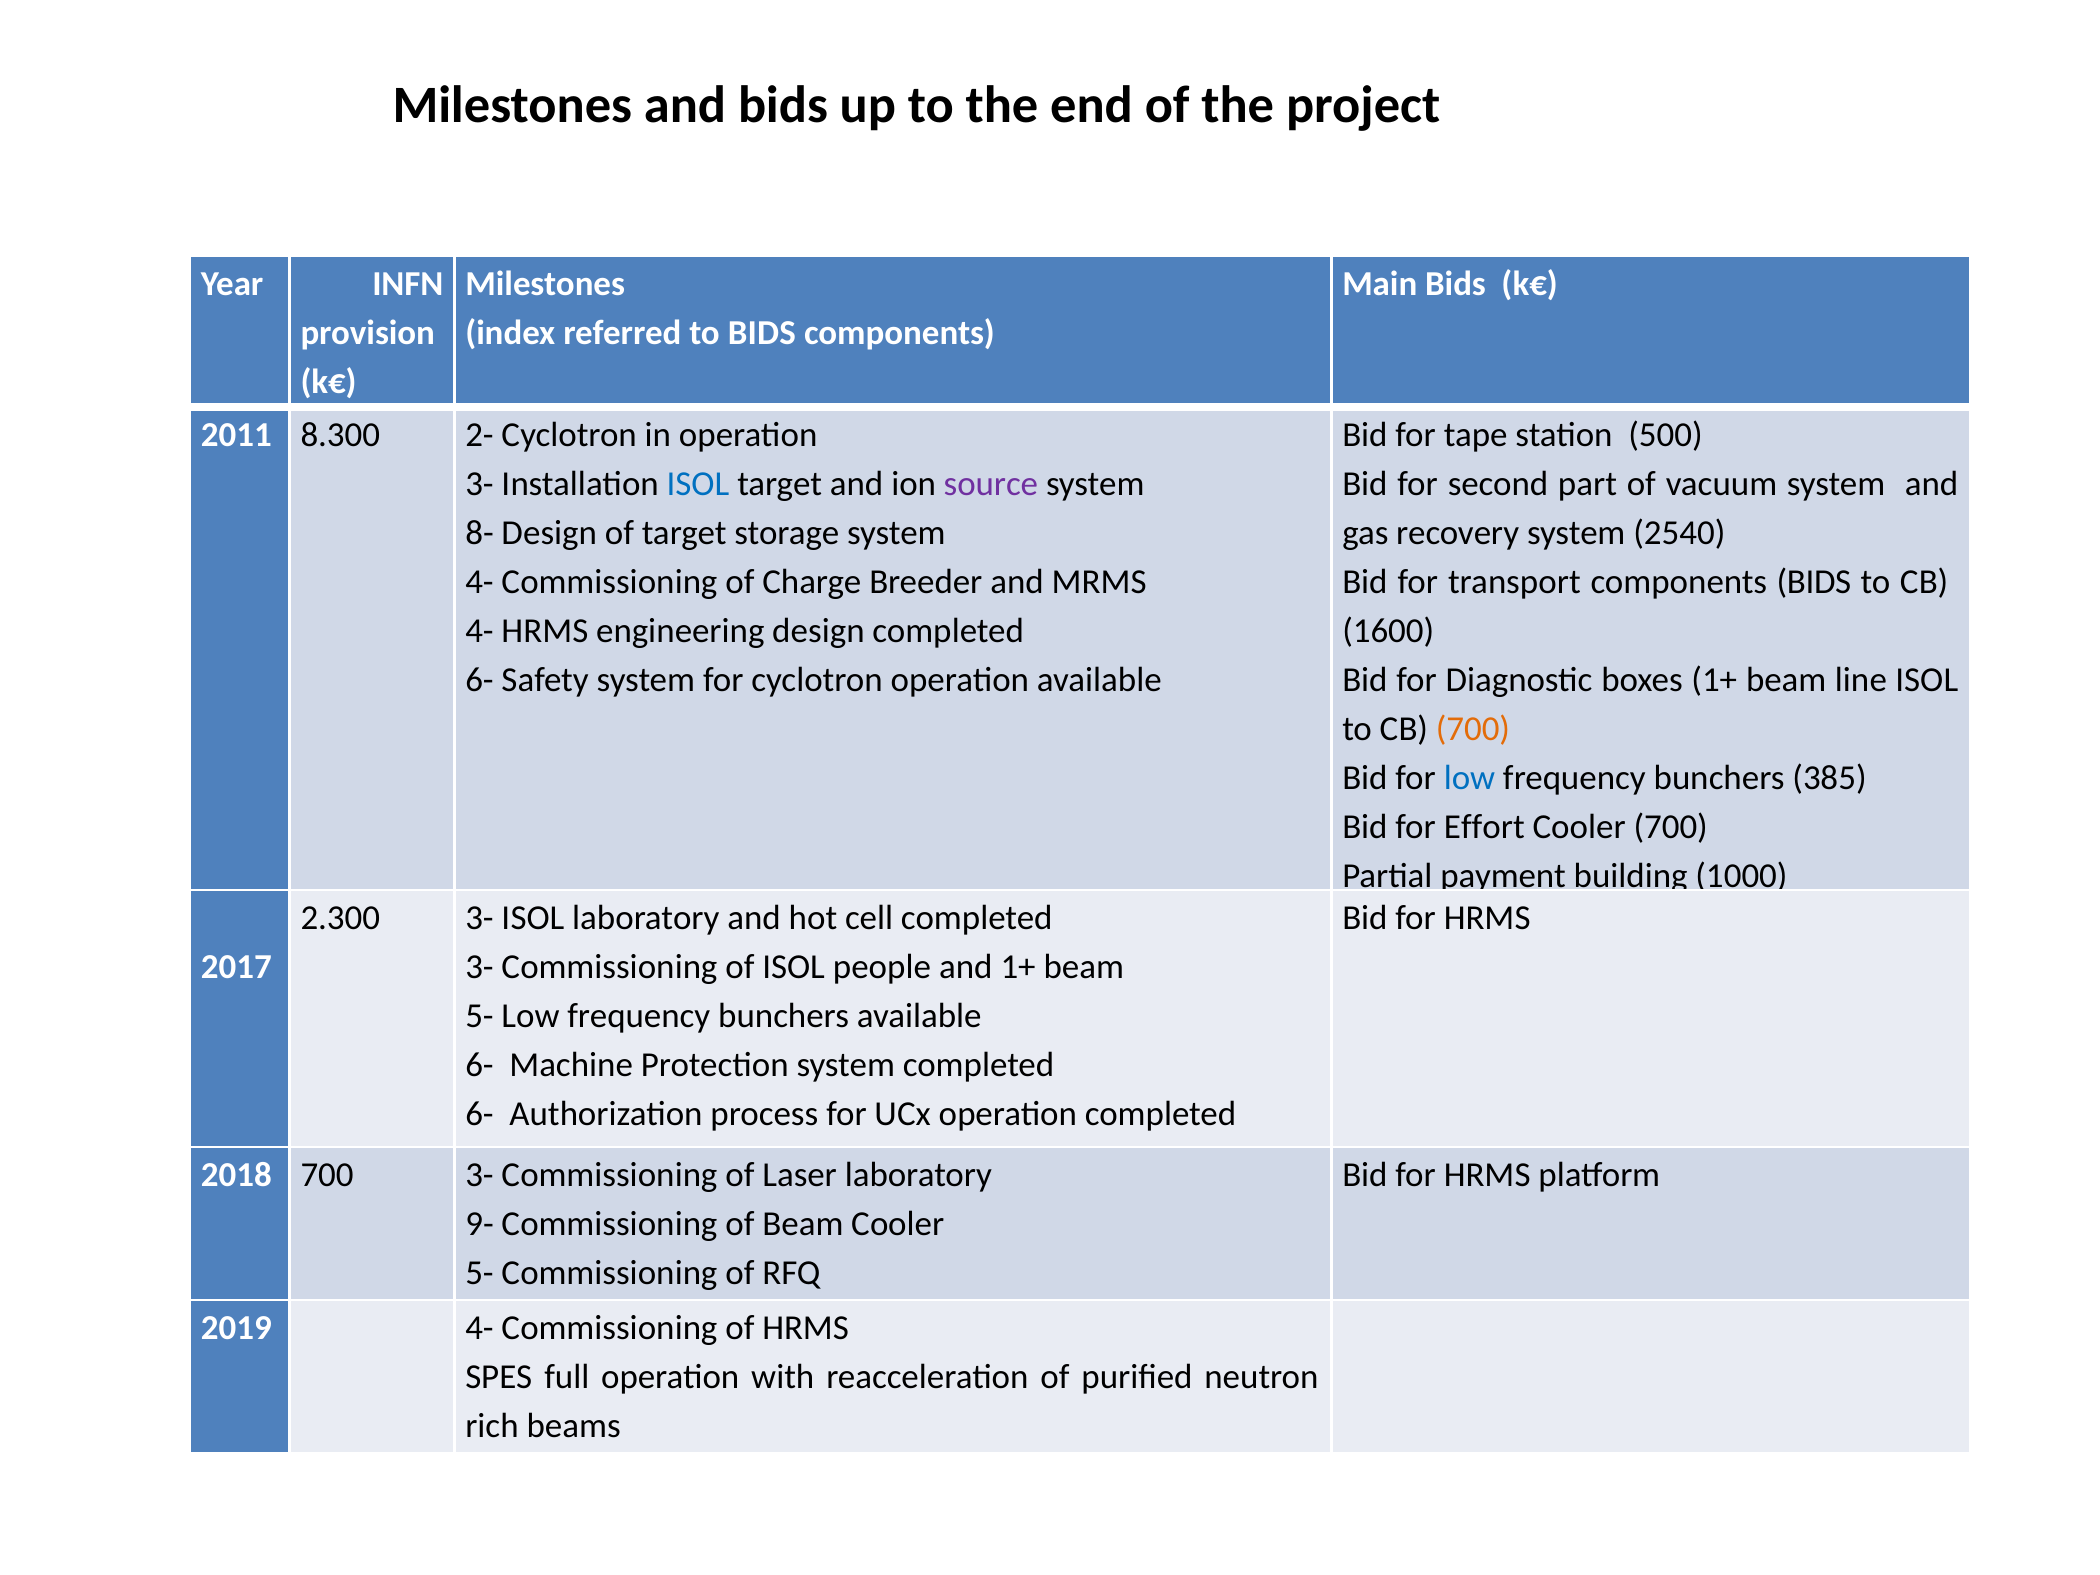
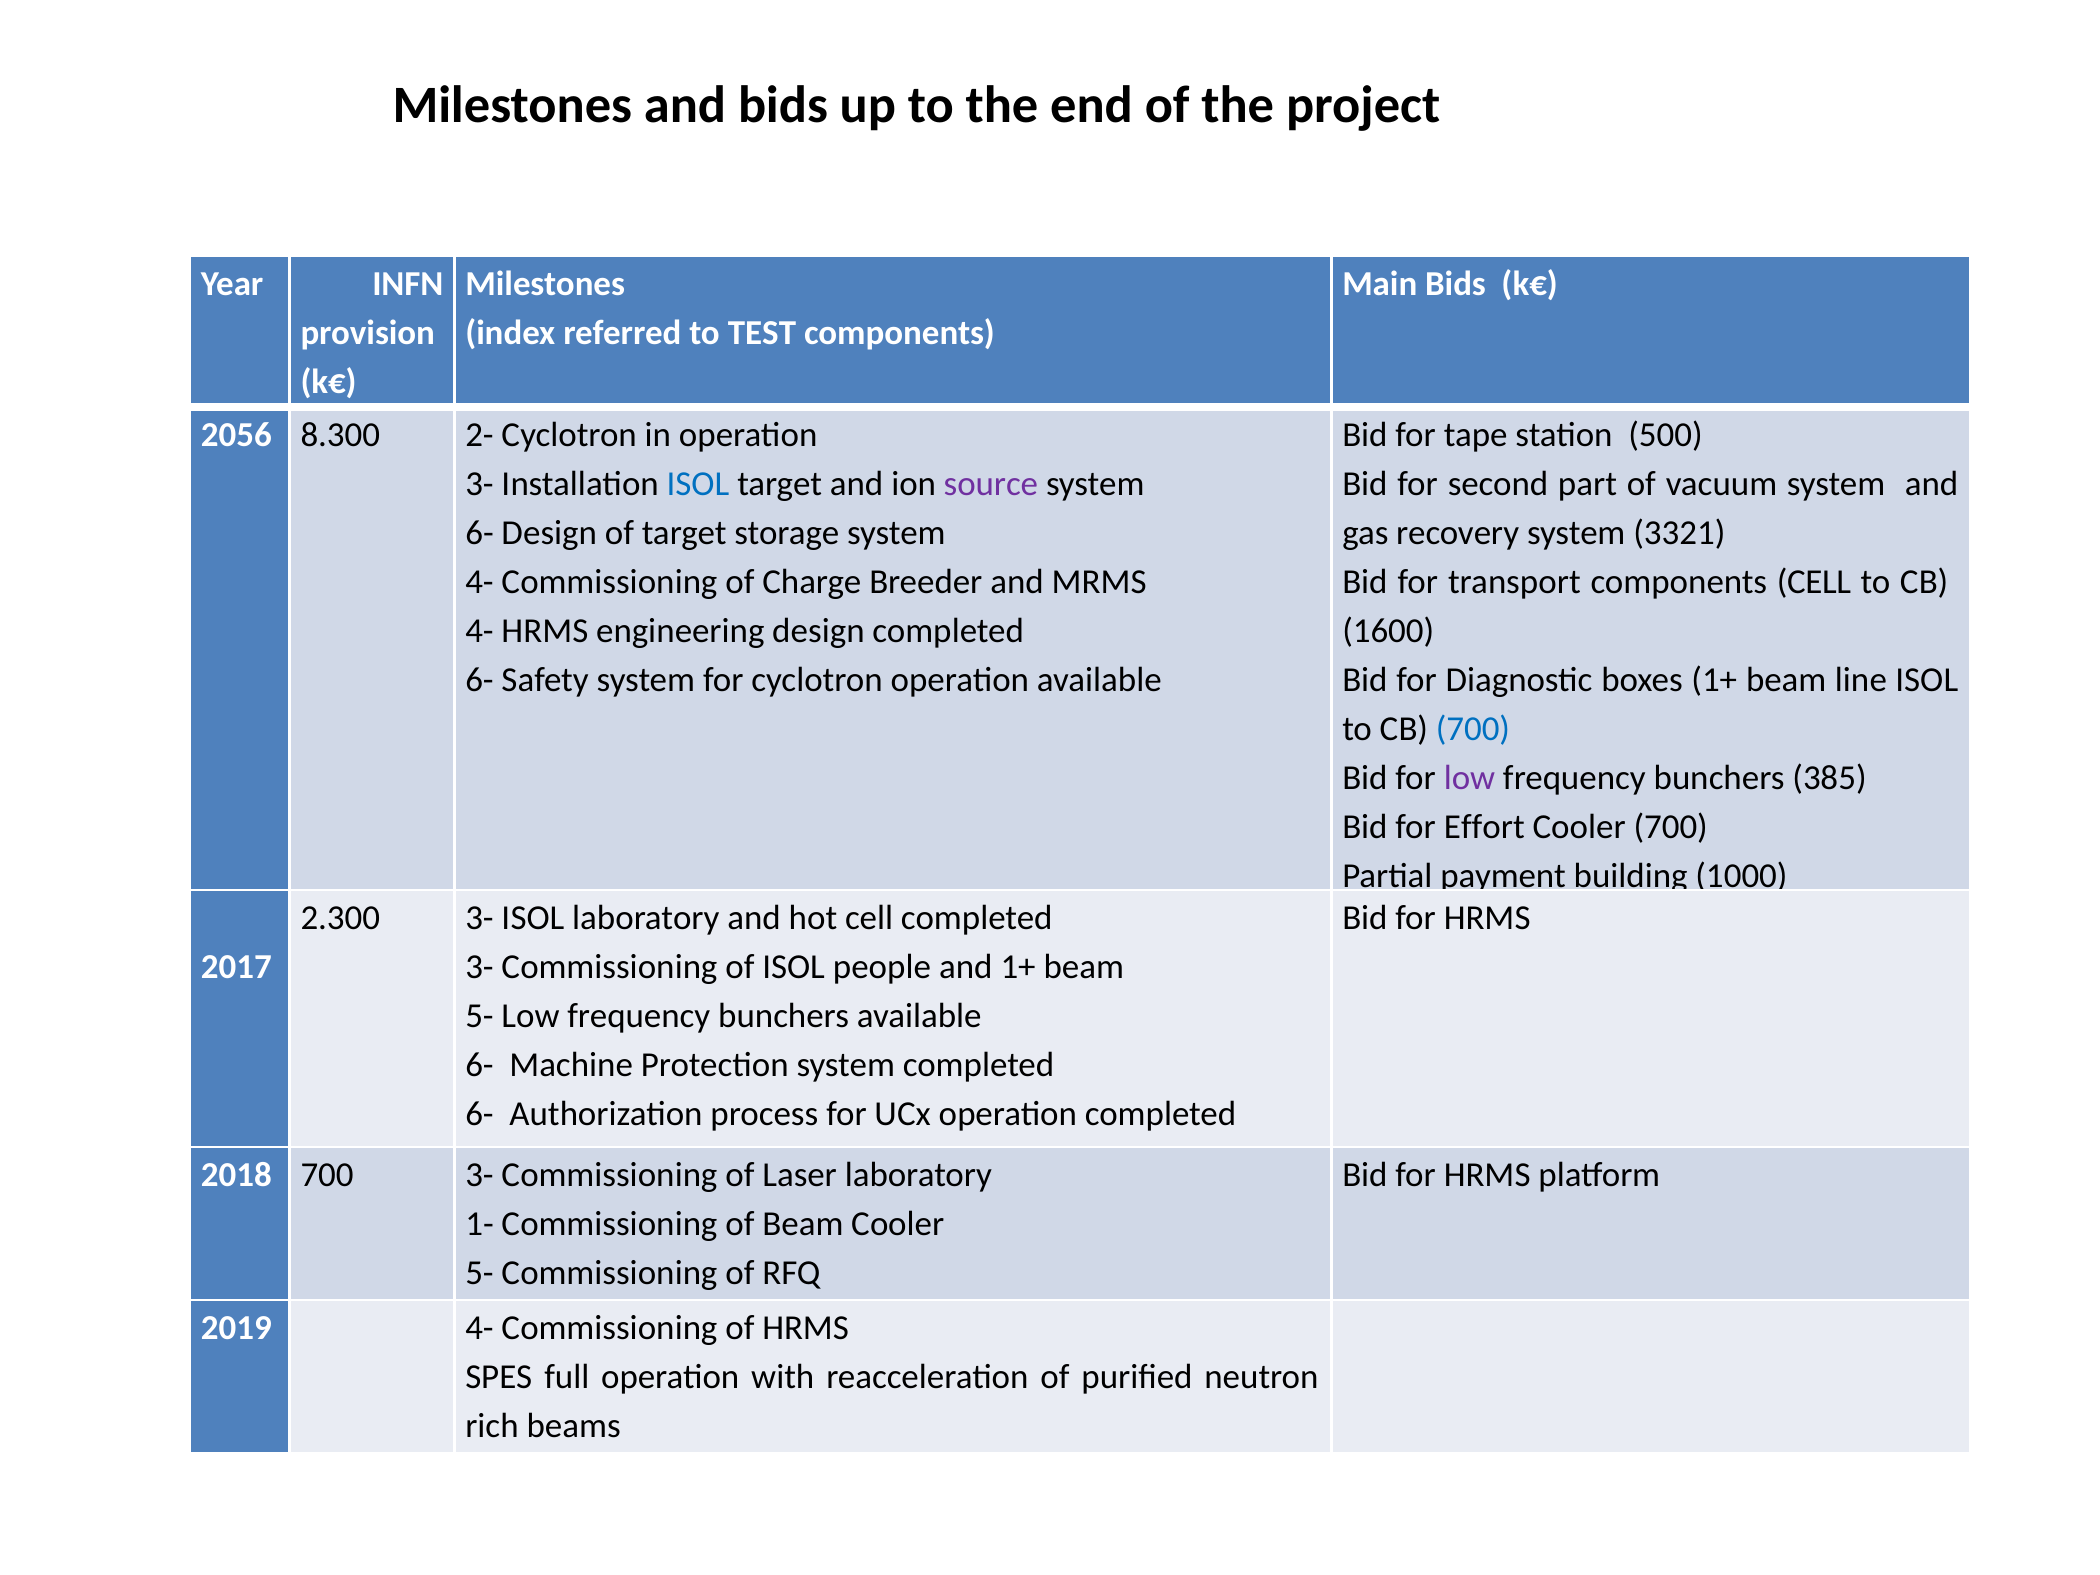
to BIDS: BIDS -> TEST (762, 333)
2011: 2011 -> 2056 (236, 435)
8-: 8- -> 6- (480, 533)
2540: 2540 -> 3321 (1679, 533)
components BIDS: BIDS -> CELL (1814, 582)
700 colour: orange -> blue (1473, 729)
low colour: blue -> purple (1470, 778)
9-: 9- -> 1- (480, 1224)
